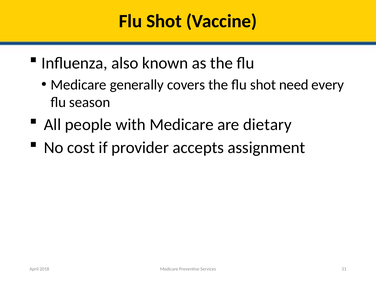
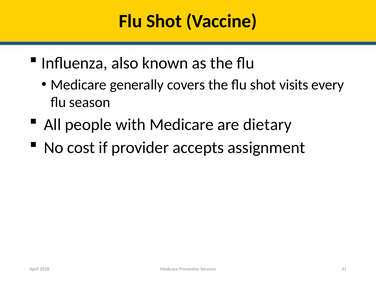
need: need -> visits (294, 85)
